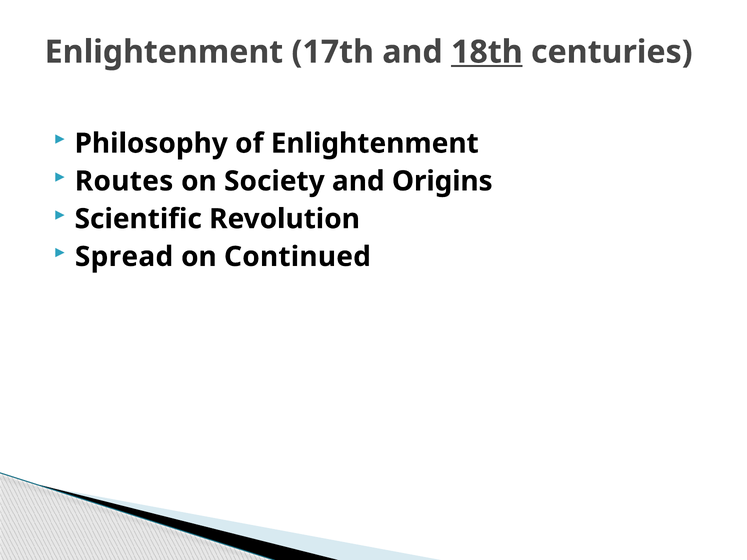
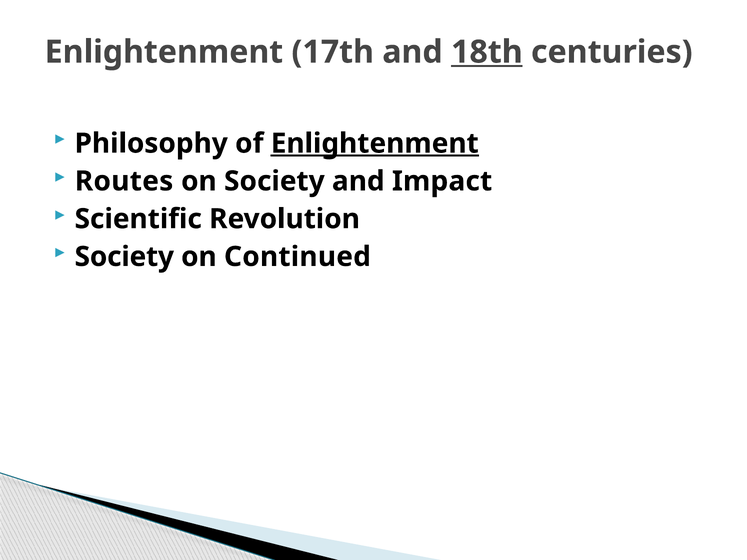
Enlightenment underline: none -> present (375, 143)
Origins: Origins -> Impact (442, 181)
Spread: Spread -> Society (124, 257)
